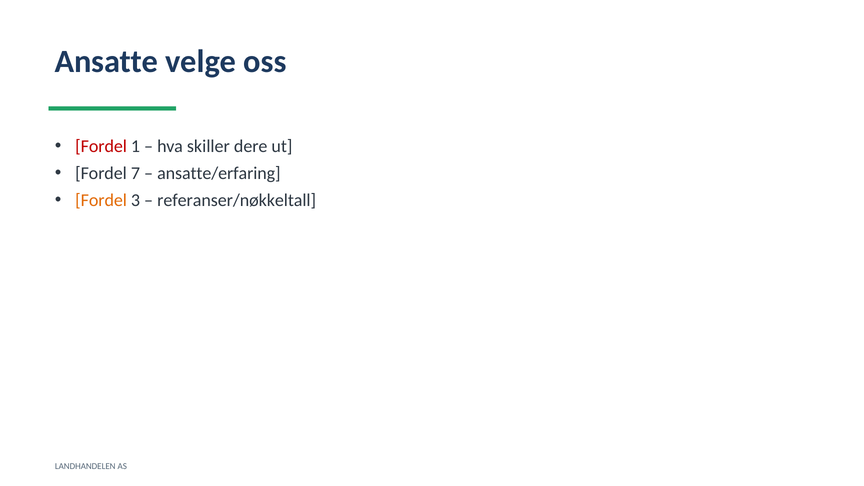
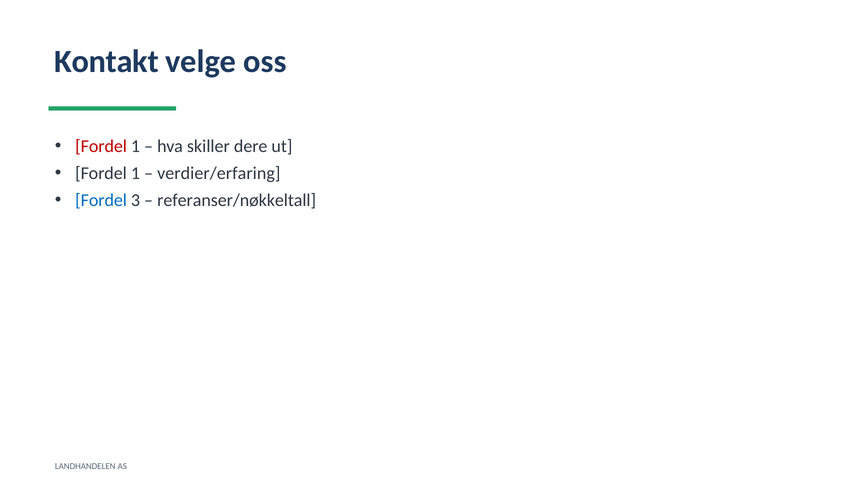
Ansatte: Ansatte -> Kontakt (107, 62)
7: 7 -> 1 (135, 173)
ansatte/erfaring: ansatte/erfaring -> verdier/erfaring (219, 173)
Fordel colour: orange -> blue (101, 200)
